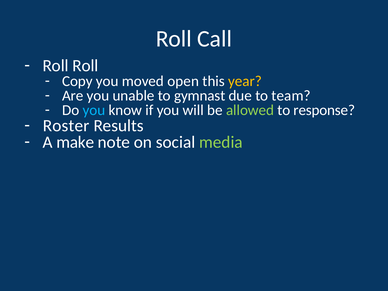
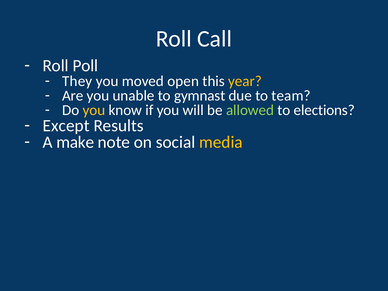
Roll Roll: Roll -> Poll (85, 66)
Copy: Copy -> They (77, 81)
you colour: light blue -> yellow (94, 110)
response: response -> elections (324, 110)
Roster: Roster -> Except (66, 126)
media colour: light green -> yellow (221, 142)
